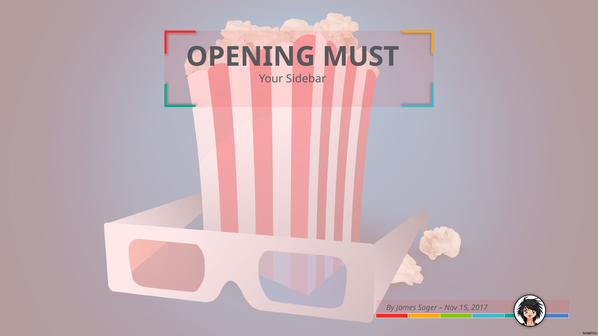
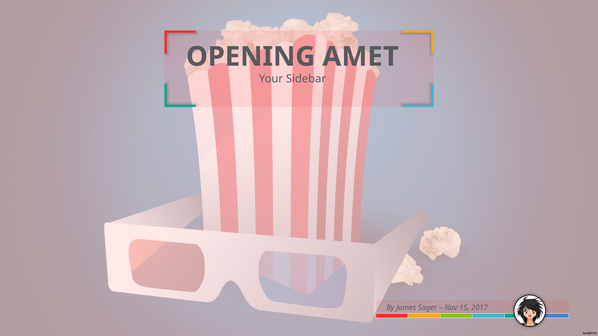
MUST: MUST -> AMET (361, 57)
